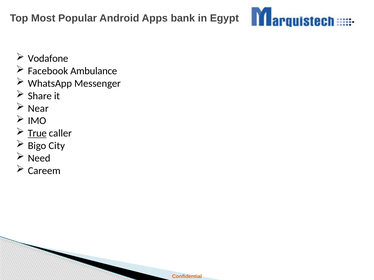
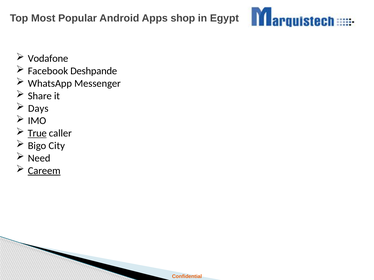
bank: bank -> shop (183, 18)
Ambulance: Ambulance -> Deshpande (94, 71)
Near: Near -> Days (38, 109)
Careem underline: none -> present (44, 171)
